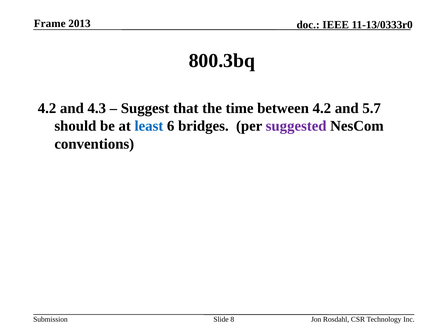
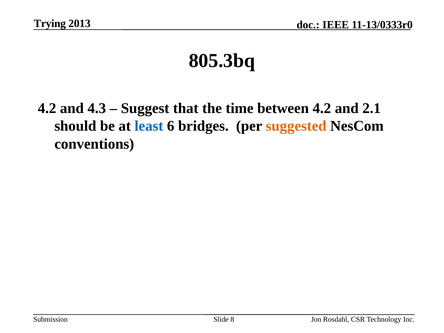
Frame: Frame -> Trying (50, 24)
800.3bq: 800.3bq -> 805.3bq (222, 61)
5.7: 5.7 -> 2.1 (372, 108)
suggested colour: purple -> orange (296, 126)
